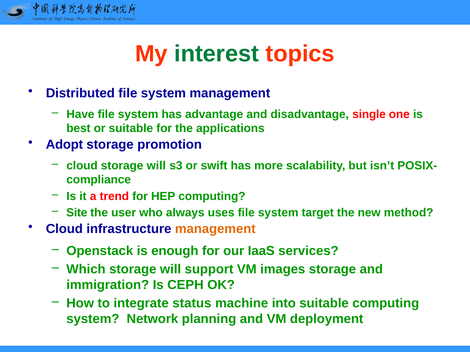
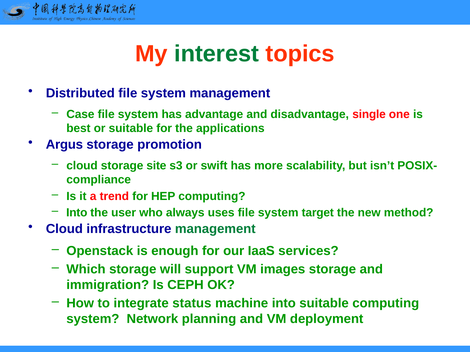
Have: Have -> Case (80, 114)
Adopt: Adopt -> Argus (64, 145)
cloud storage will: will -> site (156, 166)
Site: Site -> Into (77, 213)
management colour: orange -> green (215, 229)
